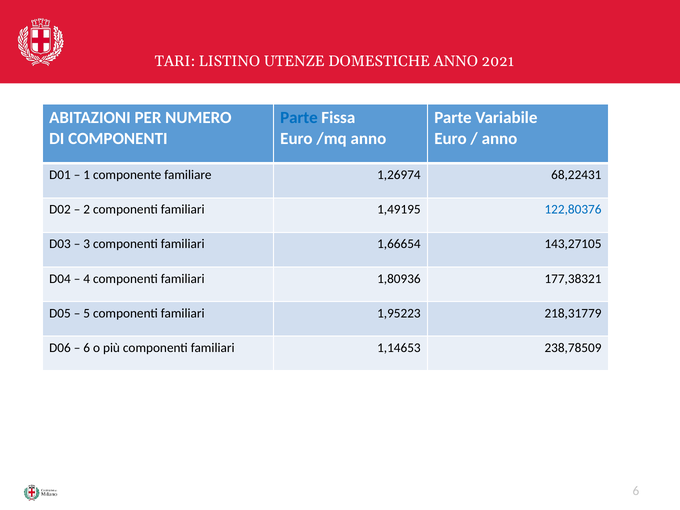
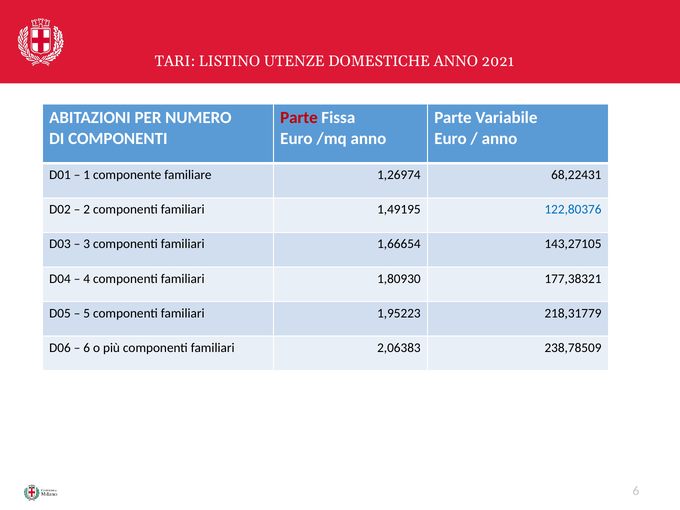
Parte colour: blue -> red (299, 118)
1,80936: 1,80936 -> 1,80930 (399, 279)
1,14653: 1,14653 -> 2,06383 (399, 348)
